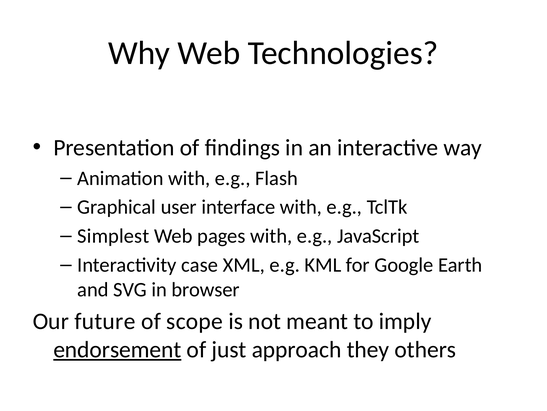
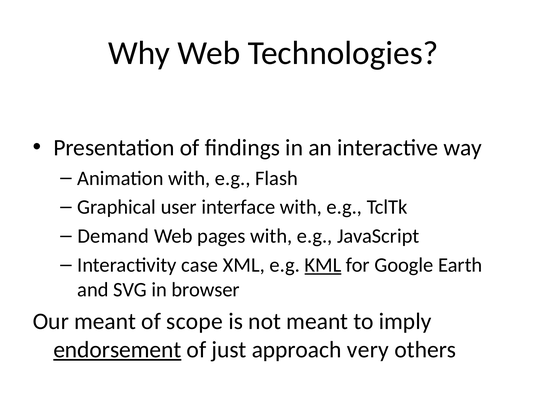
Simplest: Simplest -> Demand (113, 236)
KML underline: none -> present (323, 265)
Our future: future -> meant (105, 321)
they: they -> very (368, 349)
